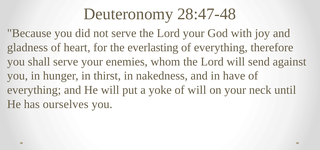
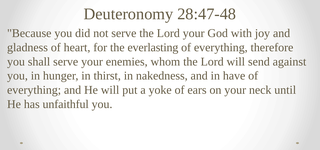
of will: will -> ears (197, 90)
ourselves: ourselves -> unfaithful (66, 104)
